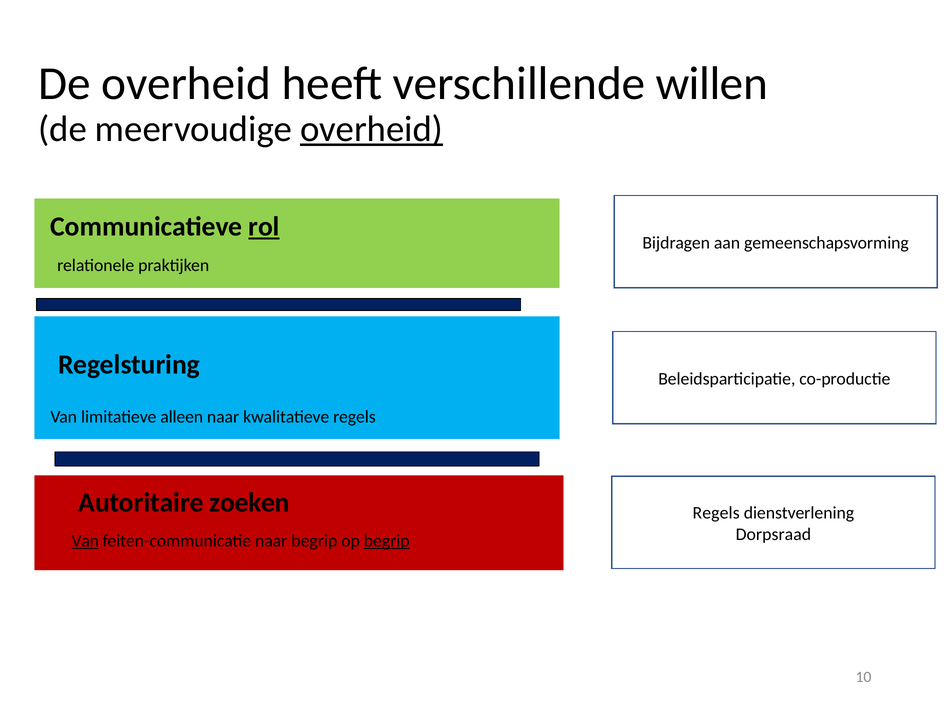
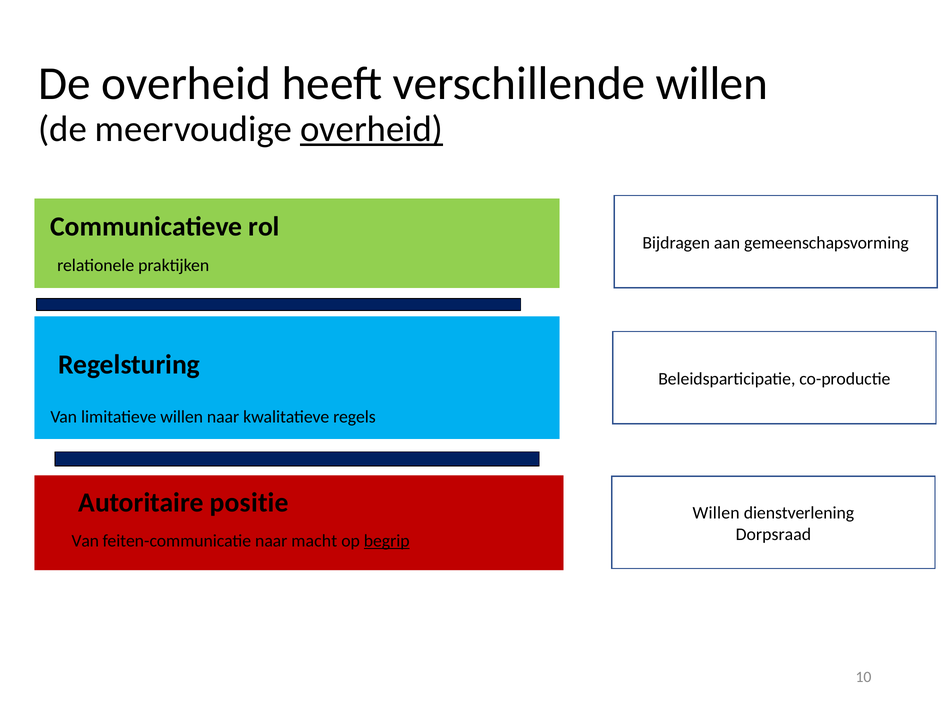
rol underline: present -> none (264, 227)
limitatieve alleen: alleen -> willen (182, 417)
zoeken: zoeken -> positie (249, 503)
Regels: Regels -> Willen (716, 513)
Van underline: present -> none (85, 541)
naar begrip: begrip -> macht (314, 541)
